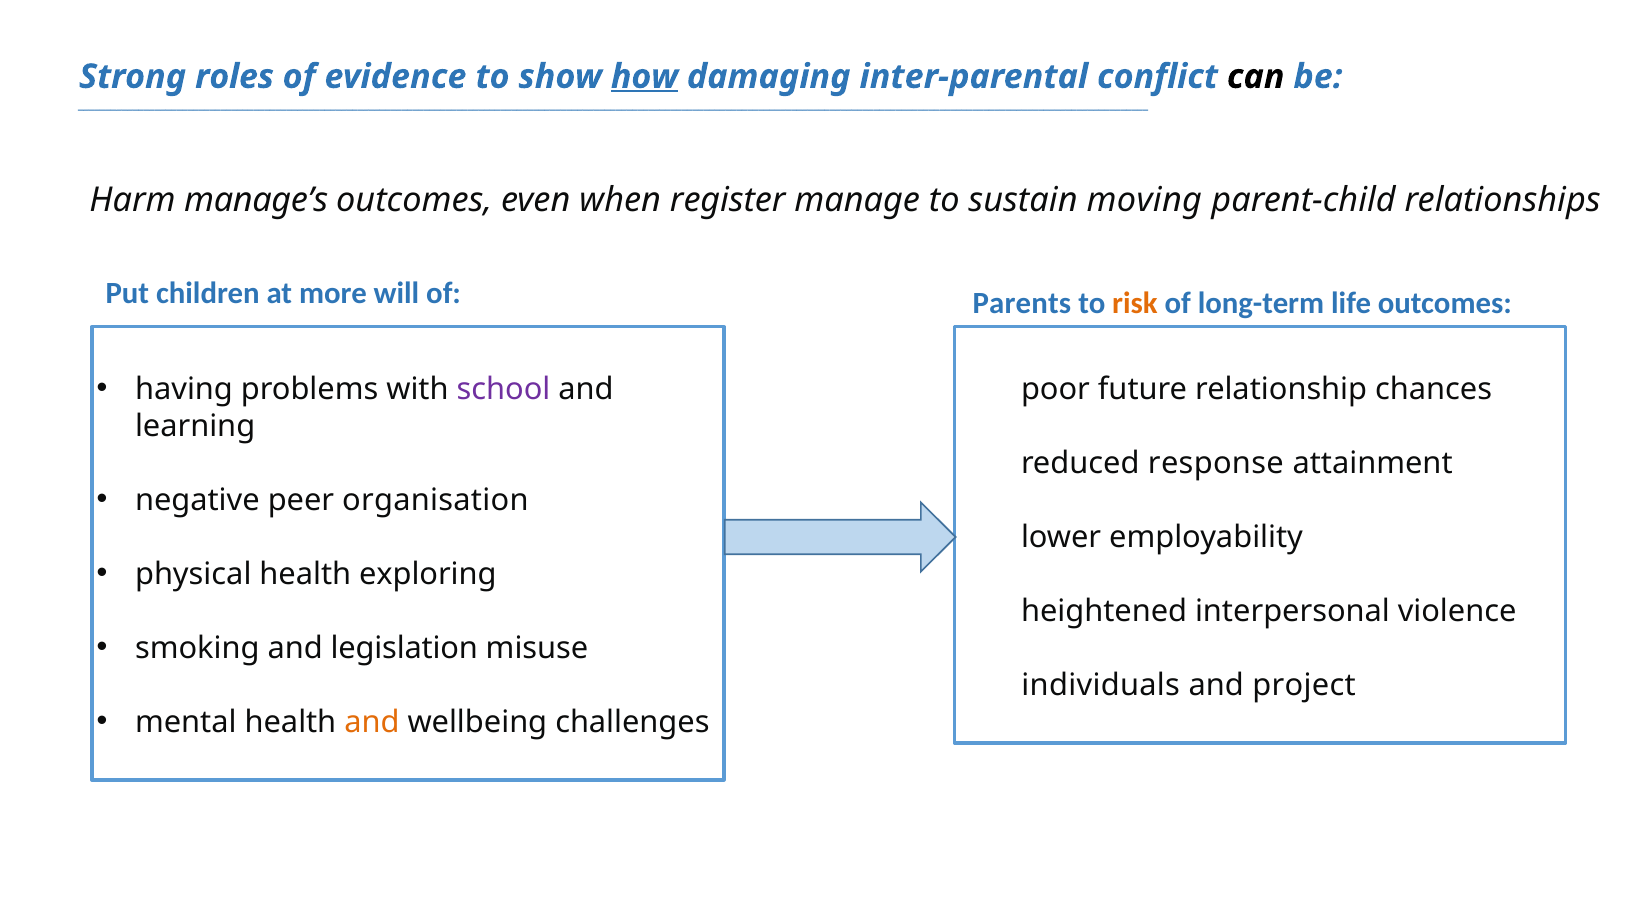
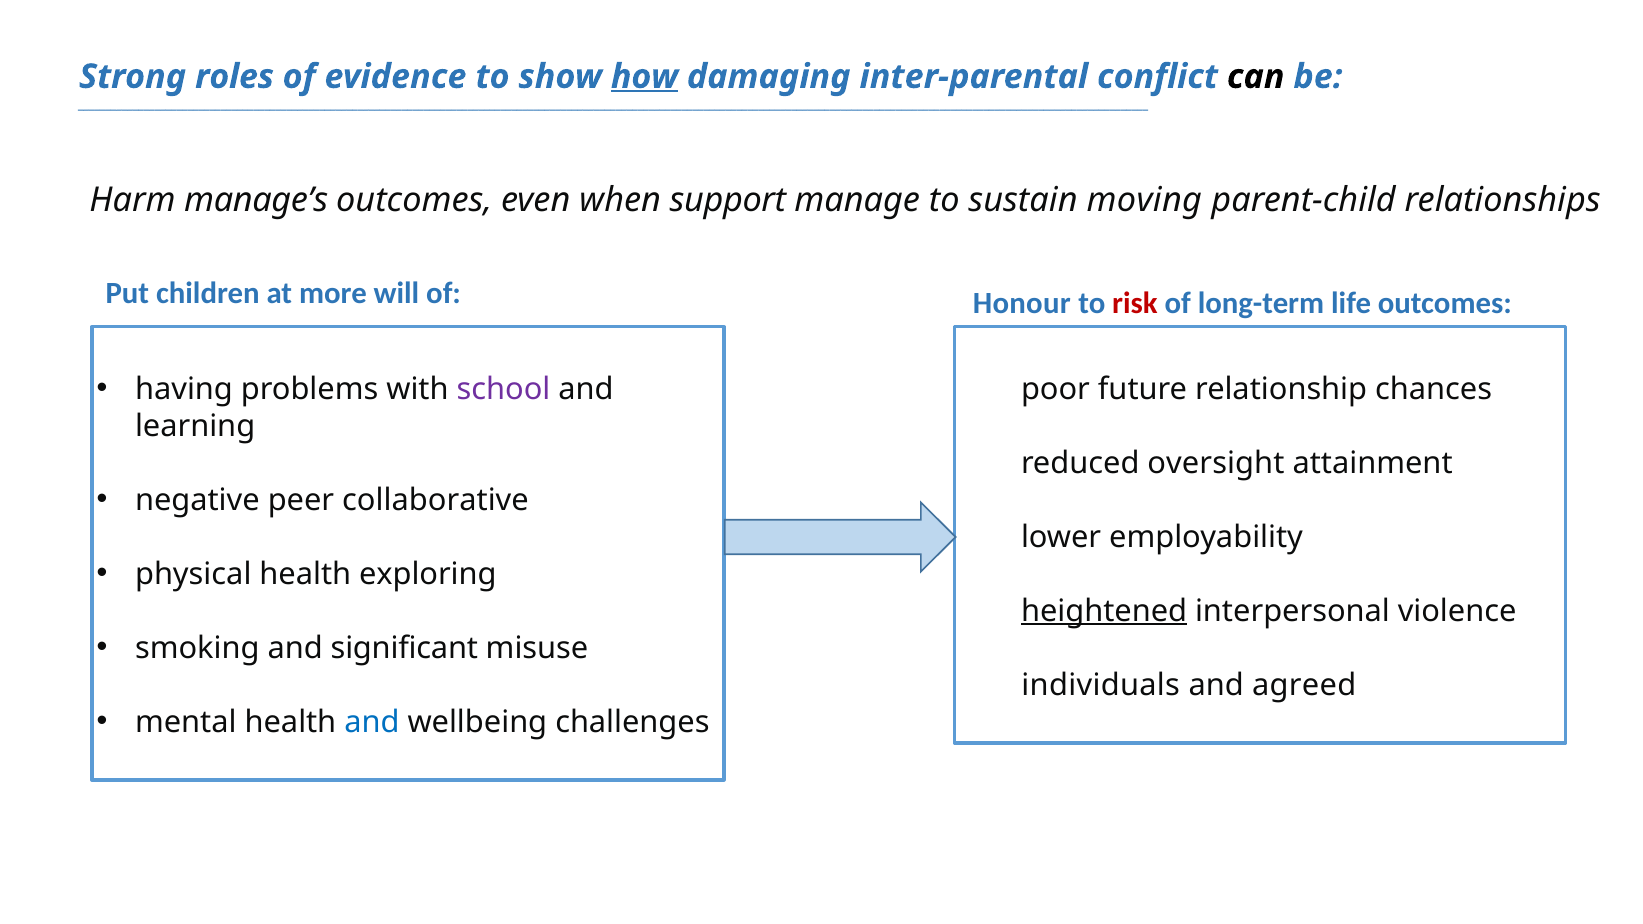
register: register -> support (728, 200)
Parents: Parents -> Honour (1022, 304)
risk colour: orange -> red (1135, 304)
response: response -> oversight (1216, 463)
organisation: organisation -> collaborative (435, 500)
heightened underline: none -> present (1104, 611)
legislation: legislation -> significant (404, 648)
project: project -> agreed (1304, 685)
and colour: orange -> blue (372, 722)
